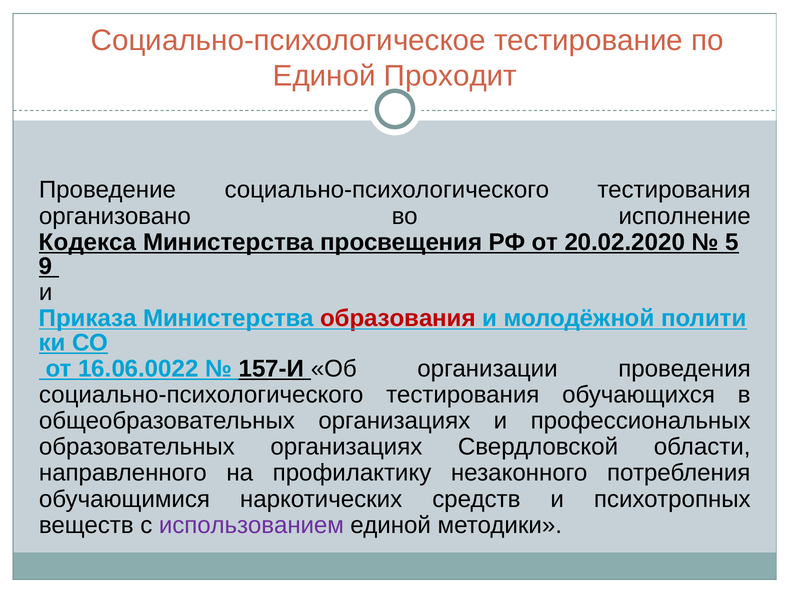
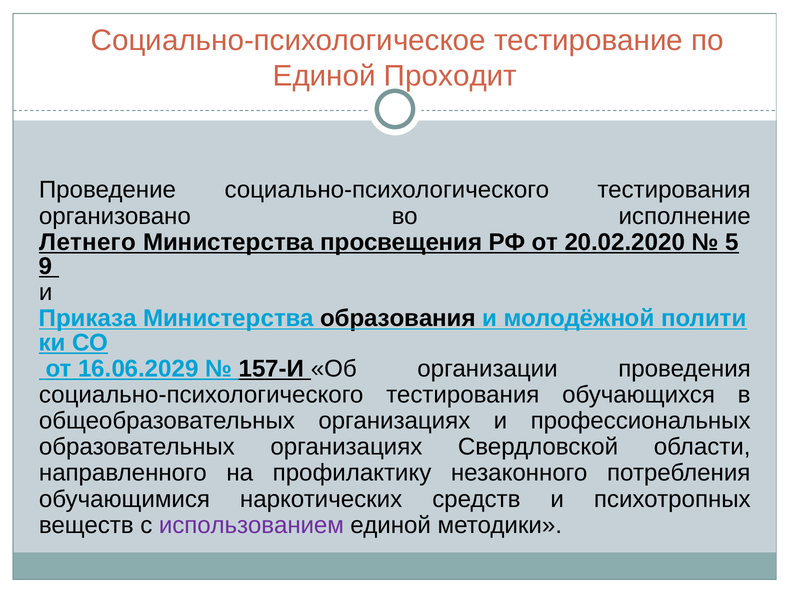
Кодекса: Кодекса -> Летнего (88, 242)
образования colour: red -> black (398, 318)
16.06.0022: 16.06.0022 -> 16.06.2029 (138, 368)
